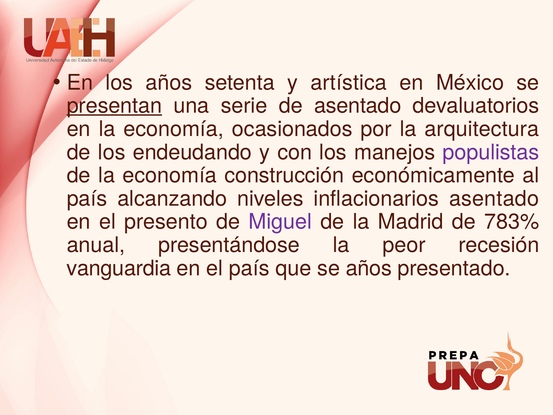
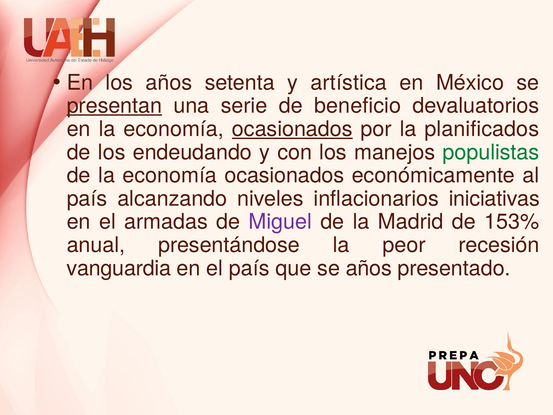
de asentado: asentado -> beneficio (358, 106)
ocasionados underline: none -> present (292, 129)
arquitectura: arquitectura -> planificados (482, 129)
populistas colour: purple -> green (491, 152)
de la economía construcción: construcción -> ocasionados (284, 175)
inflacionarios asentado: asentado -> iniciativas (494, 199)
presento: presento -> armadas (166, 222)
783%: 783% -> 153% (512, 222)
